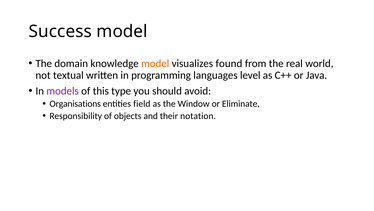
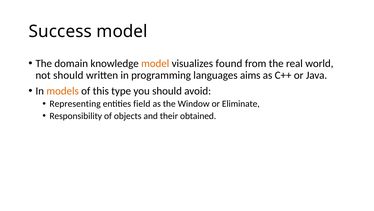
not textual: textual -> should (68, 75)
level: level -> aims (250, 75)
models colour: purple -> orange (63, 91)
Organisations: Organisations -> Representing (75, 104)
notation: notation -> obtained (198, 116)
